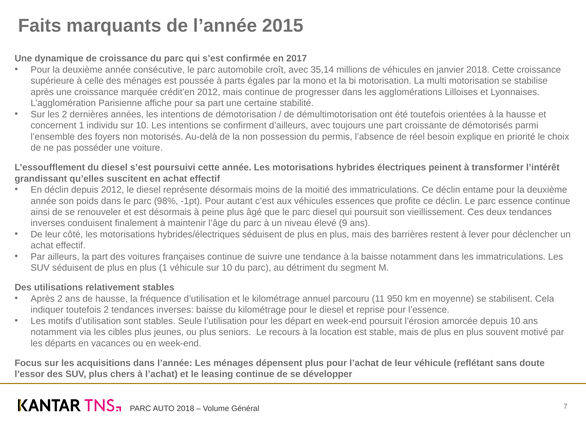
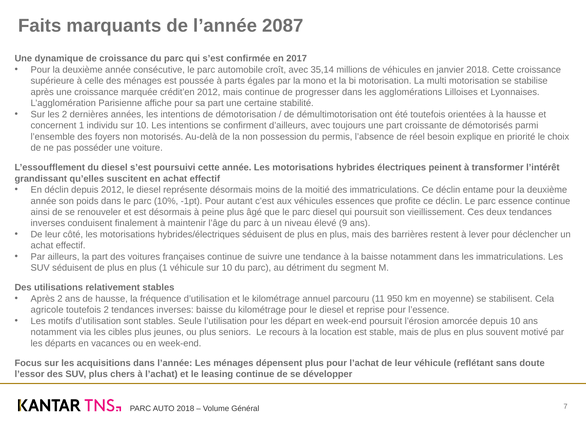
2015: 2015 -> 2087 (283, 26)
98%: 98% -> 10% (166, 201)
indiquer: indiquer -> agricole (47, 309)
